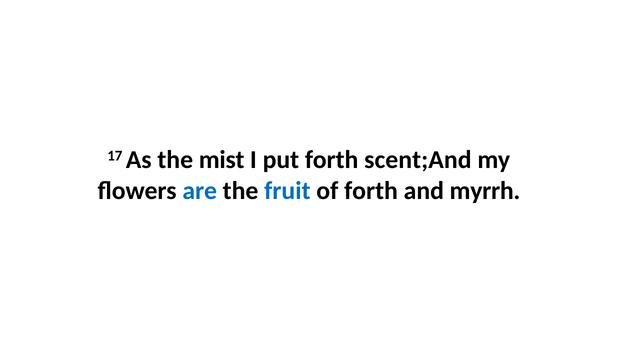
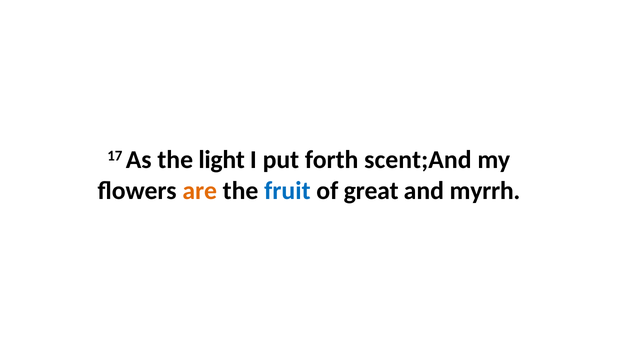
mist: mist -> light (222, 160)
are colour: blue -> orange (200, 191)
of forth: forth -> great (371, 191)
